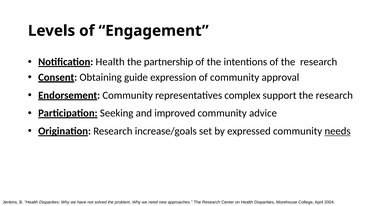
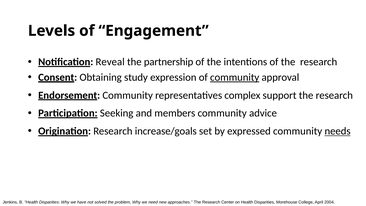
Notification Health: Health -> Reveal (110, 62)
guide: guide -> study (136, 77)
community underline: none -> present (235, 77)
improved: improved -> members (175, 113)
